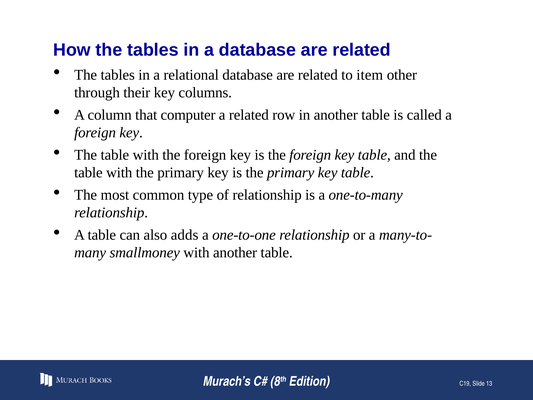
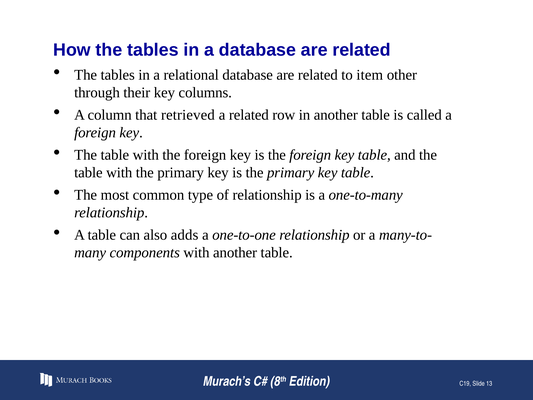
computer: computer -> retrieved (188, 115)
smallmoney: smallmoney -> components (145, 253)
